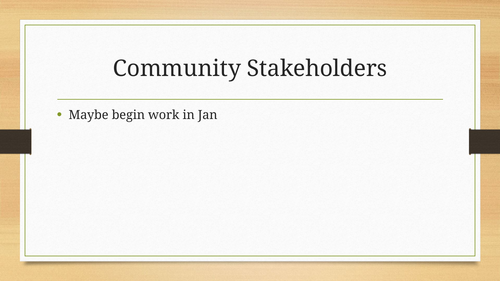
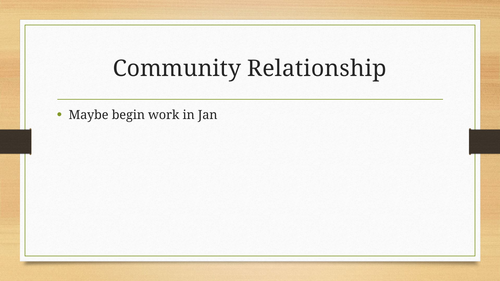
Stakeholders: Stakeholders -> Relationship (317, 69)
